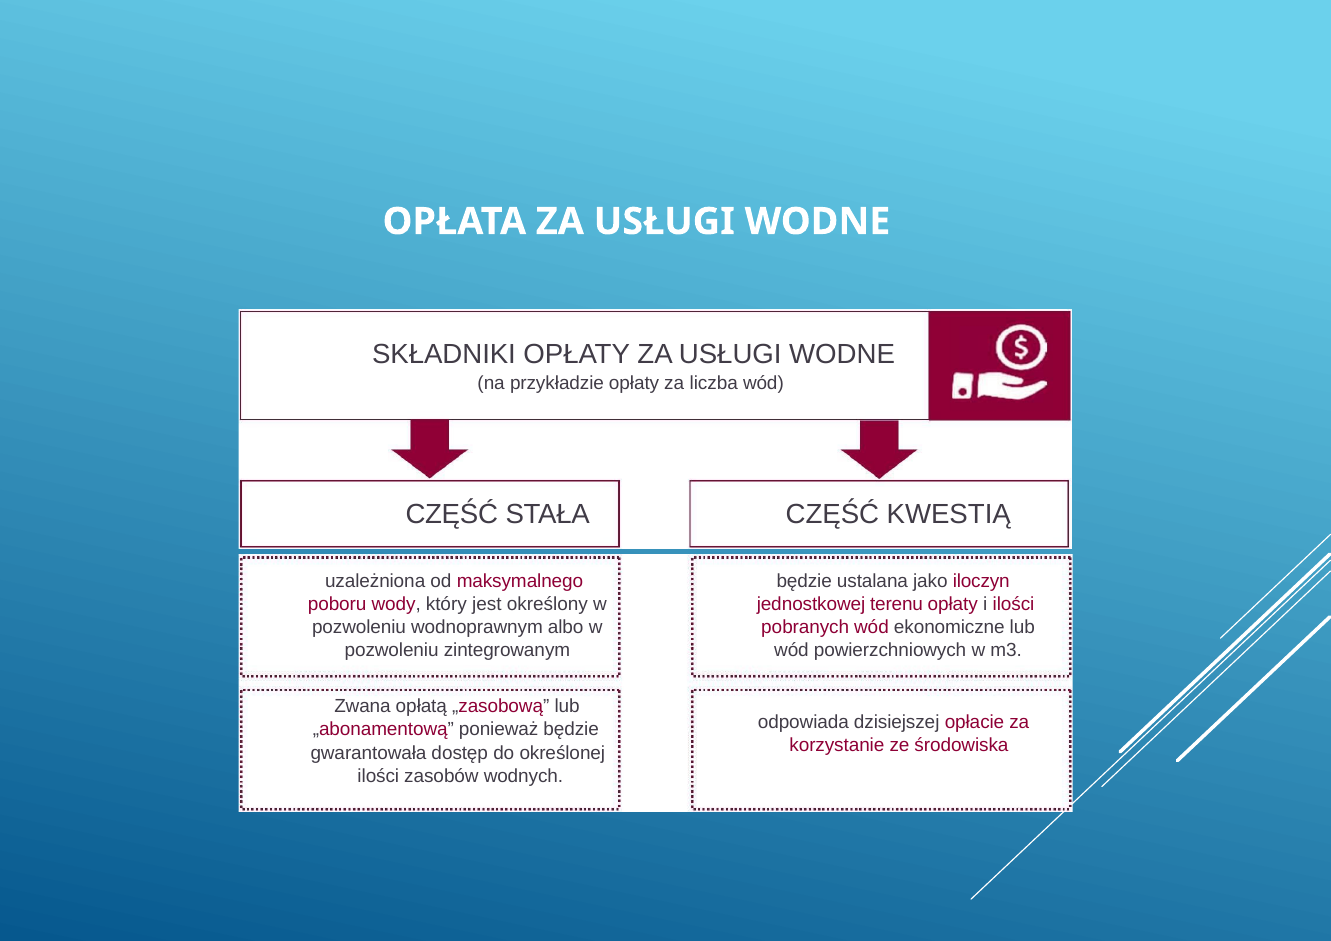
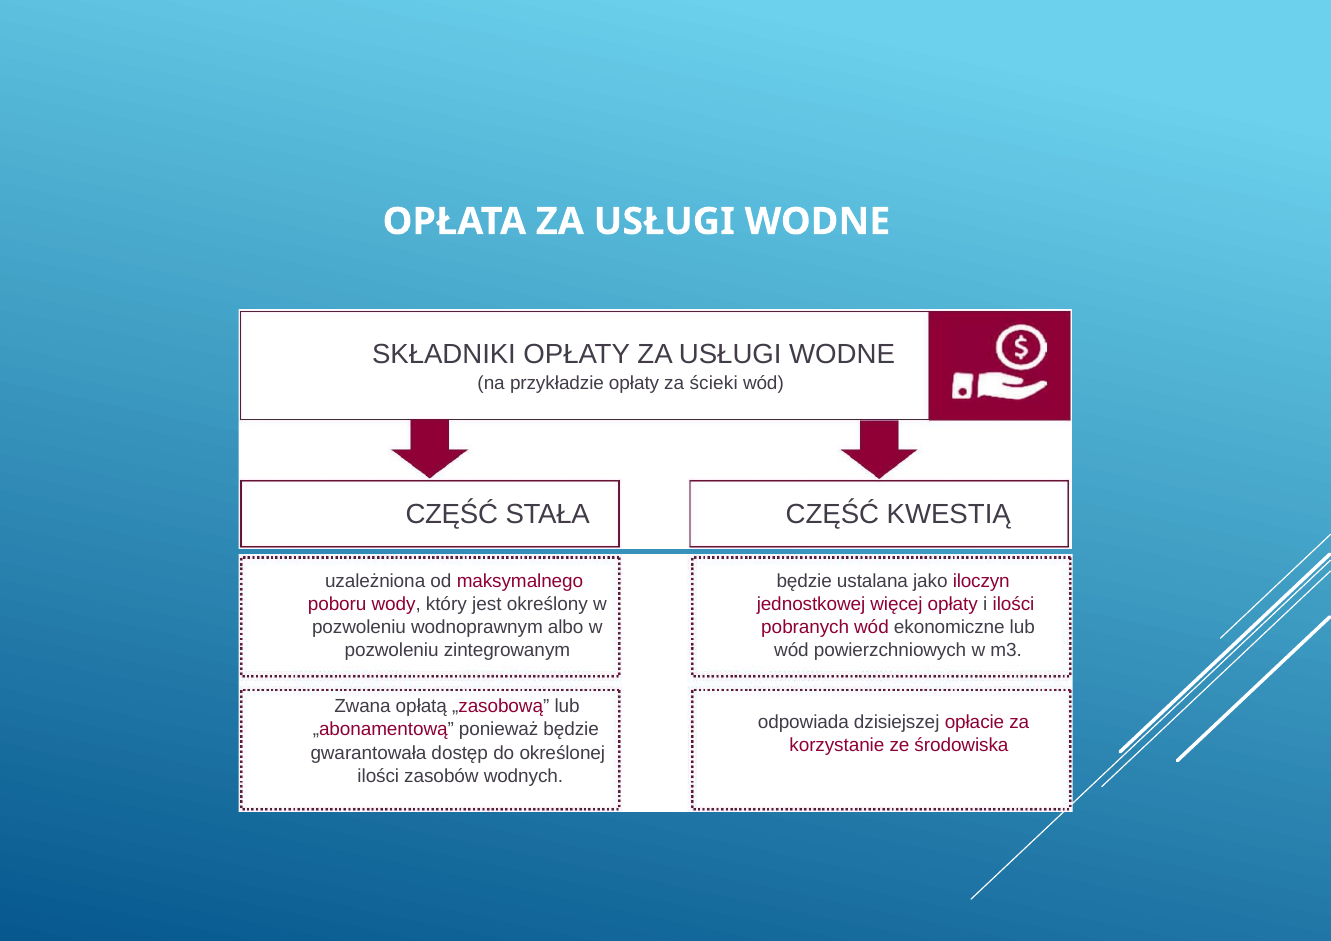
liczba: liczba -> ścieki (714, 383)
terenu: terenu -> więcej (897, 604)
